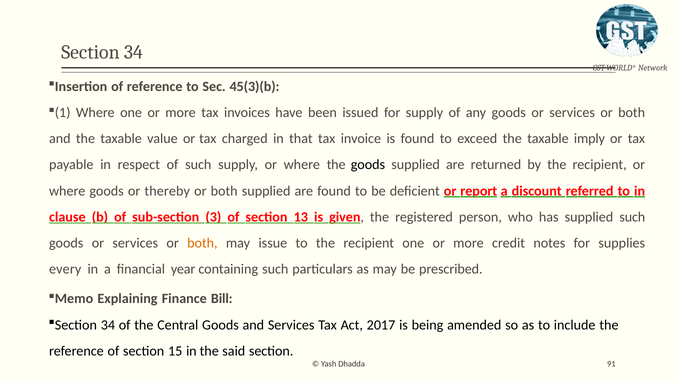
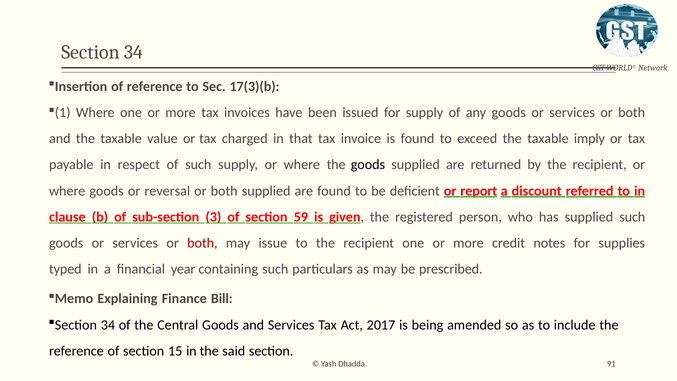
45(3)(b: 45(3)(b -> 17(3)(b (254, 86)
thereby: thereby -> reversal (167, 191)
13: 13 -> 59 (301, 217)
both colour: orange -> red (202, 243)
every: every -> typed (65, 269)
